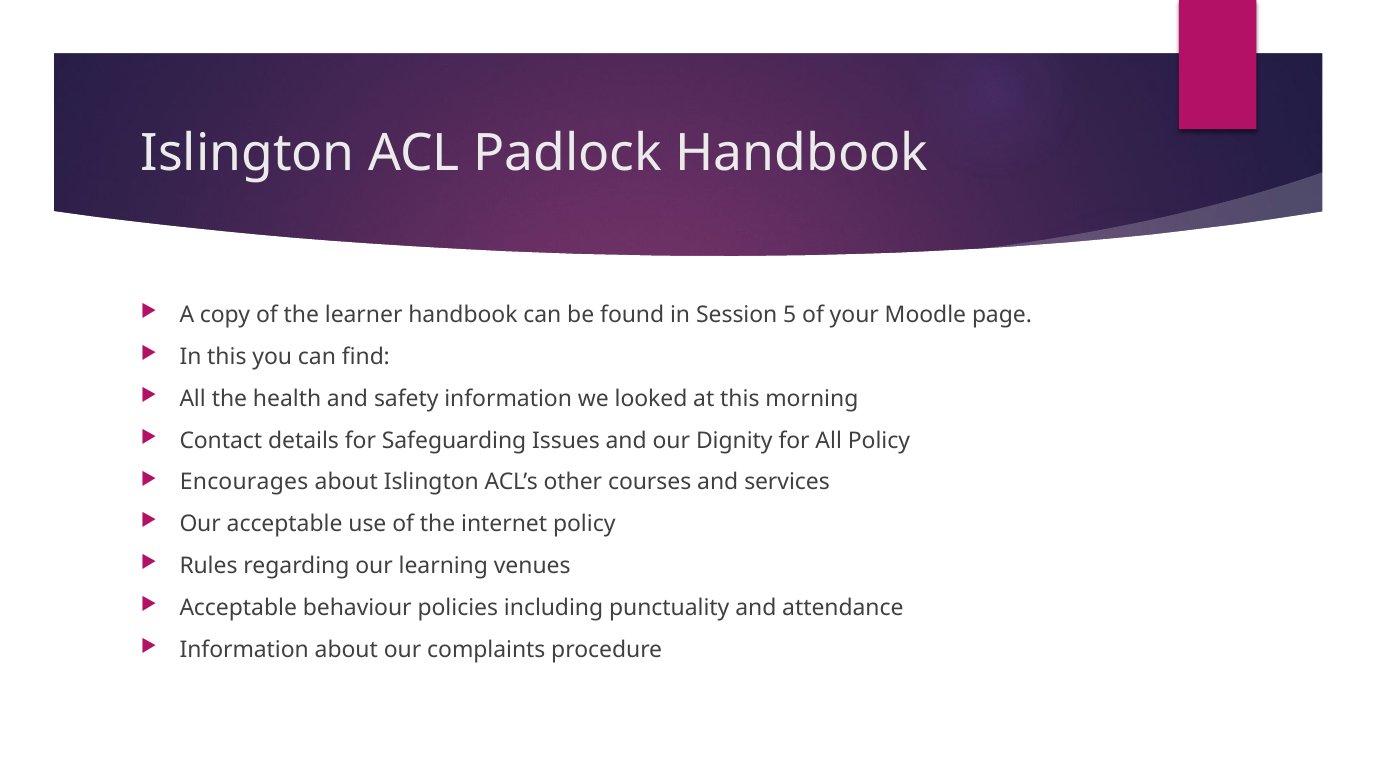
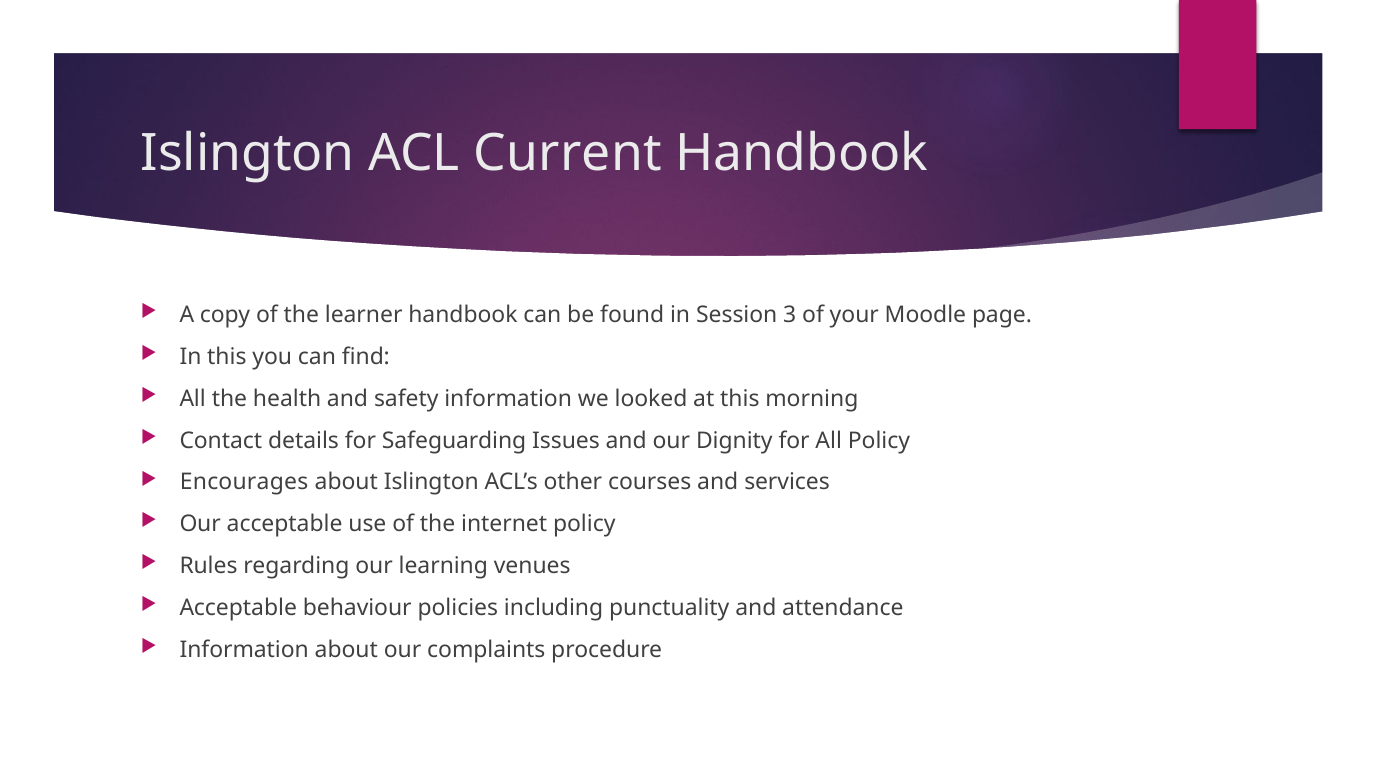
Padlock: Padlock -> Current (568, 153)
5: 5 -> 3 (790, 315)
